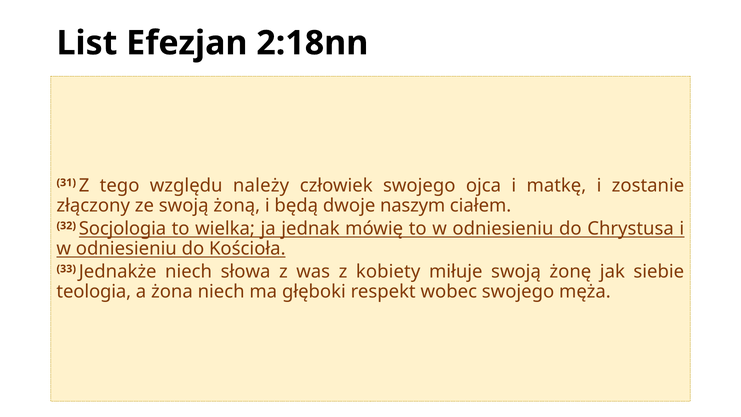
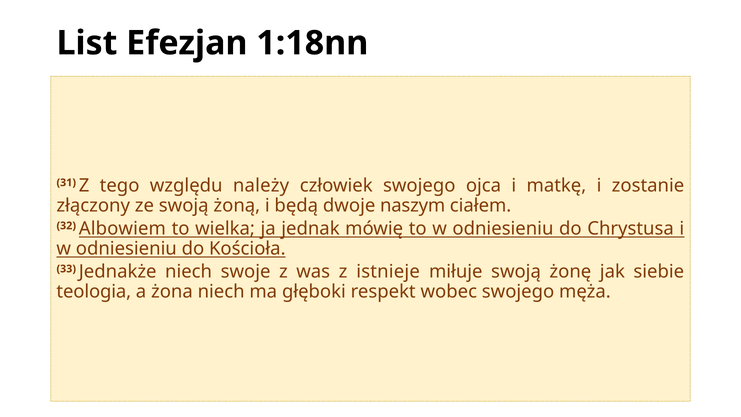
2:18nn: 2:18nn -> 1:18nn (312, 43)
Socjologia: Socjologia -> Albowiem (122, 229)
słowa: słowa -> swoje (246, 272)
kobiety: kobiety -> istnieje (388, 272)
